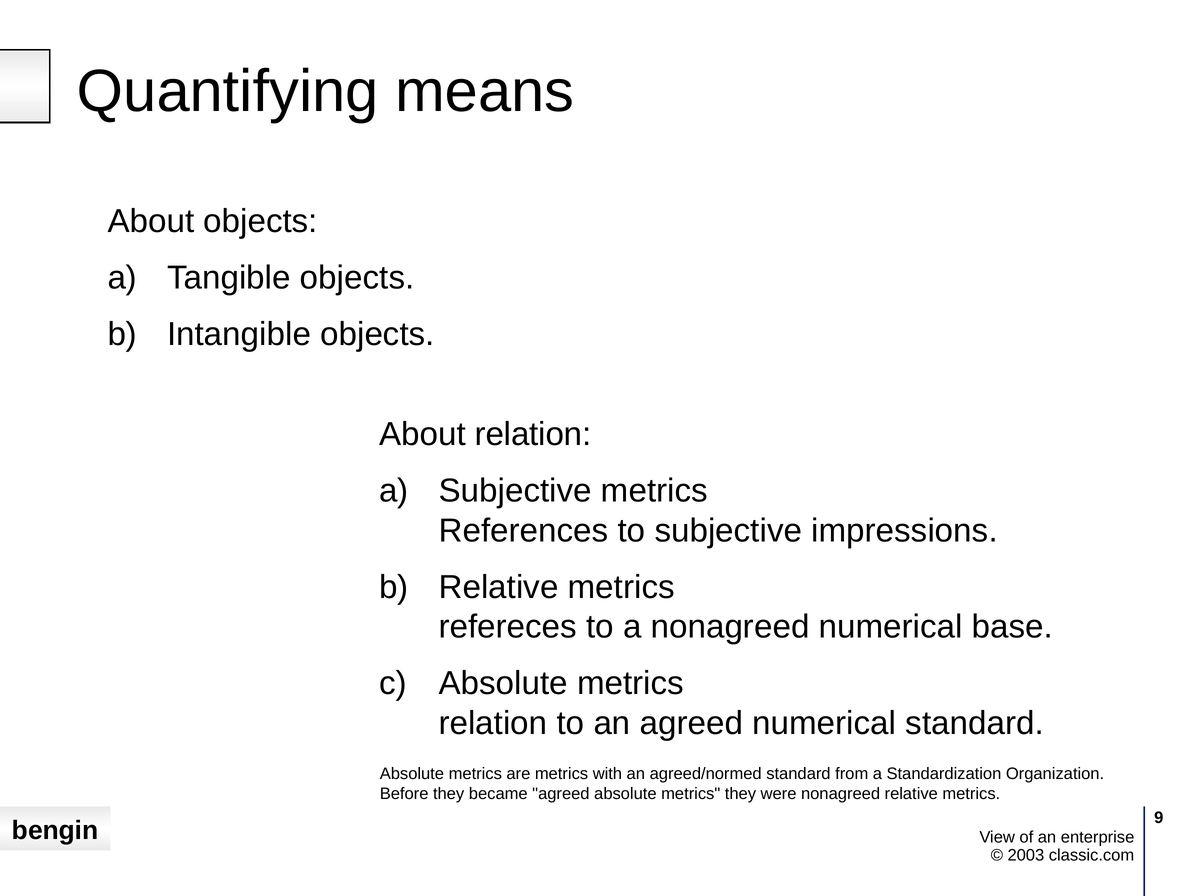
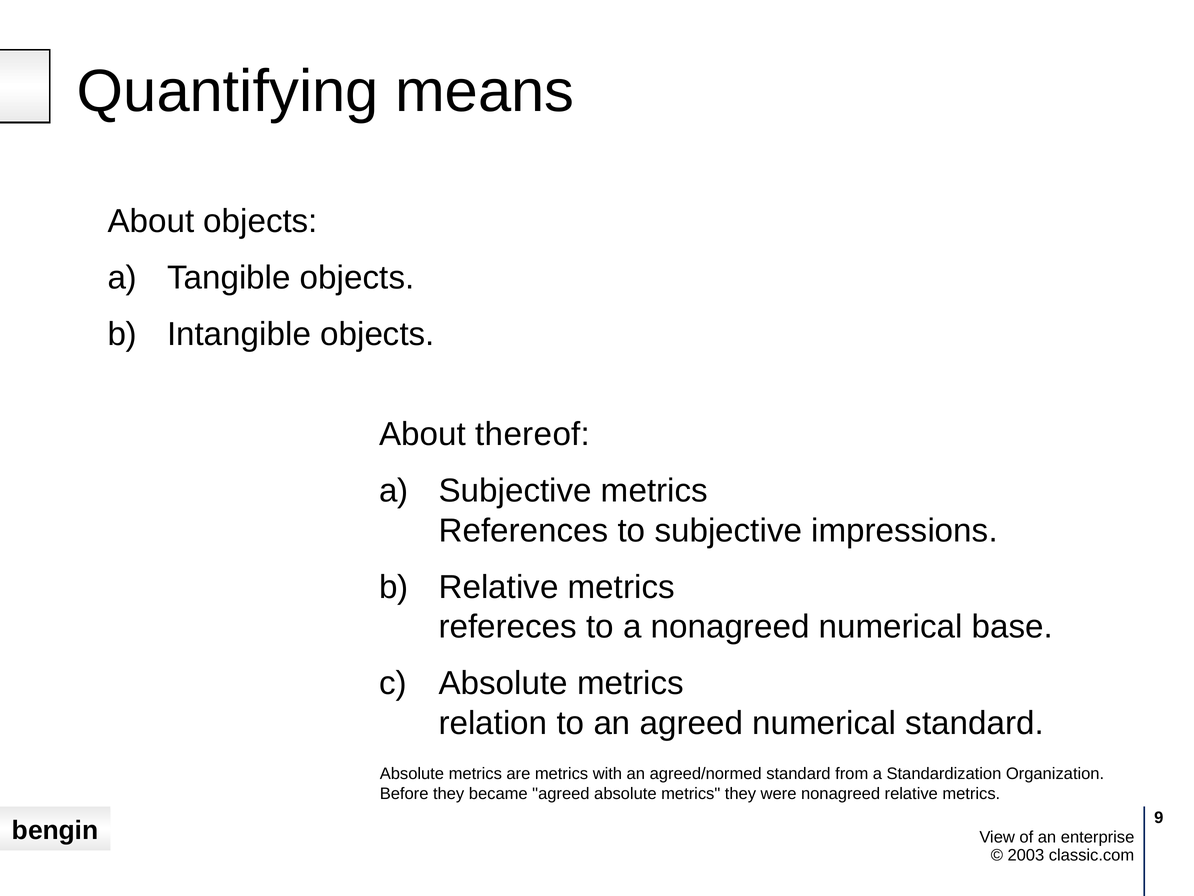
About relation: relation -> thereof (533, 434)
